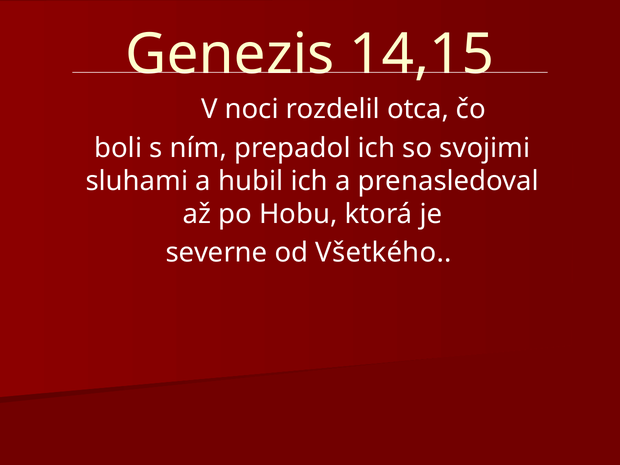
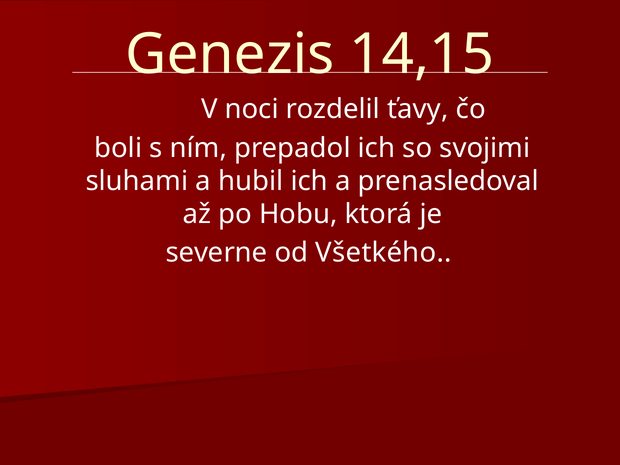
otca: otca -> ťavy (418, 109)
